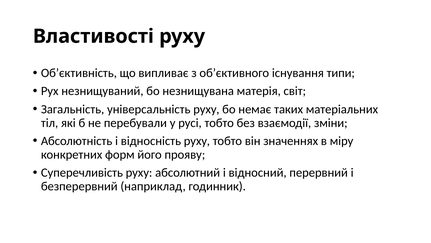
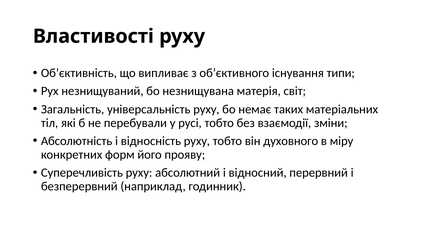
значеннях: значеннях -> духовного (291, 141)
